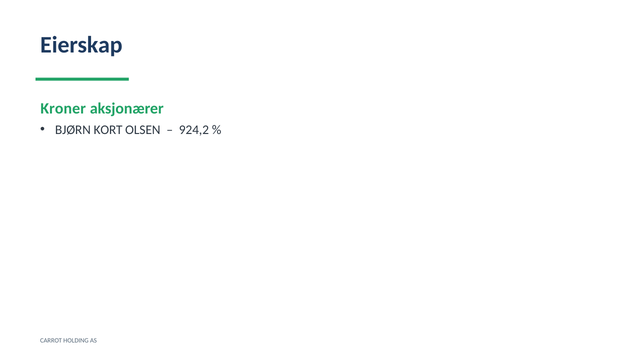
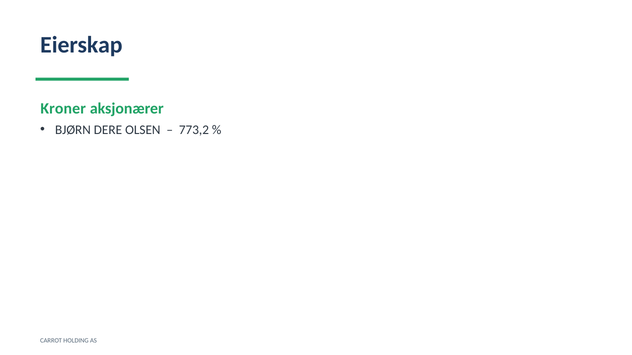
KORT: KORT -> DERE (108, 130)
924,2: 924,2 -> 773,2 (194, 130)
